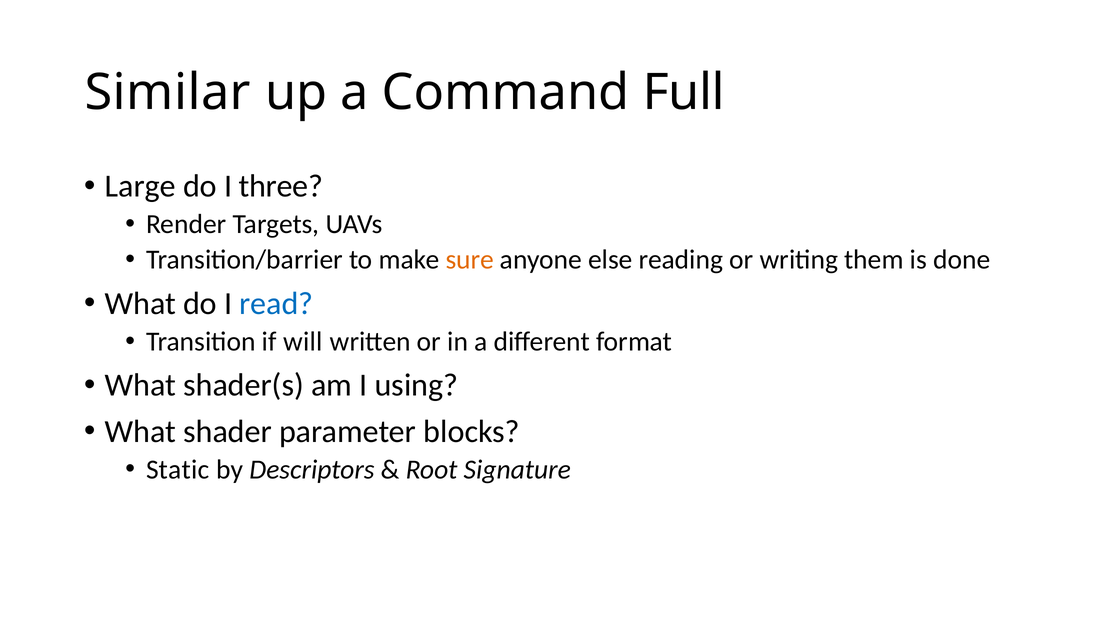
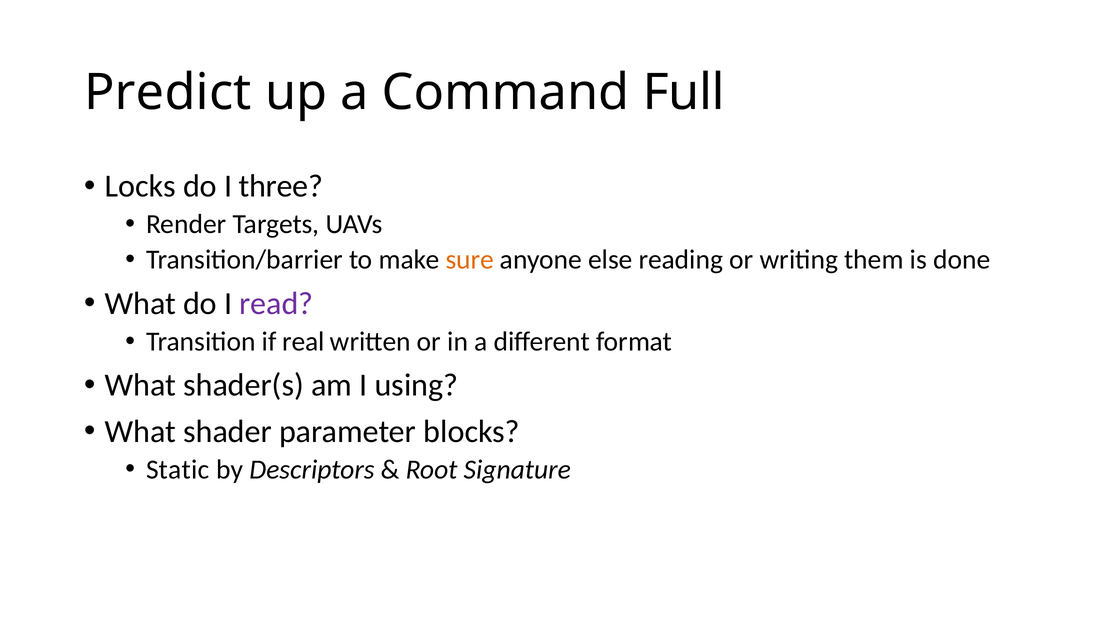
Similar: Similar -> Predict (168, 93)
Large: Large -> Locks (140, 186)
read colour: blue -> purple (276, 303)
will: will -> real (303, 341)
